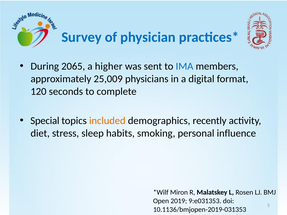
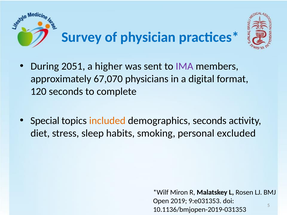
2065: 2065 -> 2051 (73, 66)
IMA colour: blue -> purple (184, 66)
25,009: 25,009 -> 67,070 (108, 79)
demographics recently: recently -> seconds (210, 121)
influence: influence -> excluded (236, 133)
